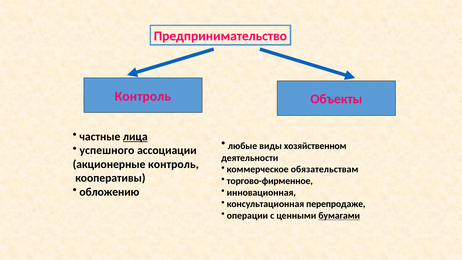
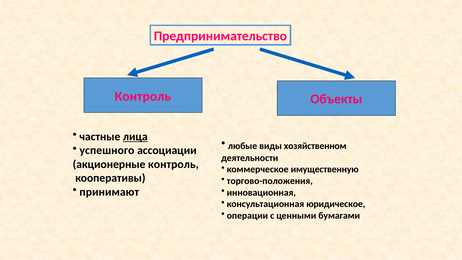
обязательствам: обязательствам -> имущественную (325, 169)
торгово-фирменное: торгово-фирменное -> торгово-положения (270, 181)
обложению: обложению -> принимают (109, 192)
перепродаже: перепродаже -> юридическое (336, 204)
бумагами underline: present -> none (339, 216)
